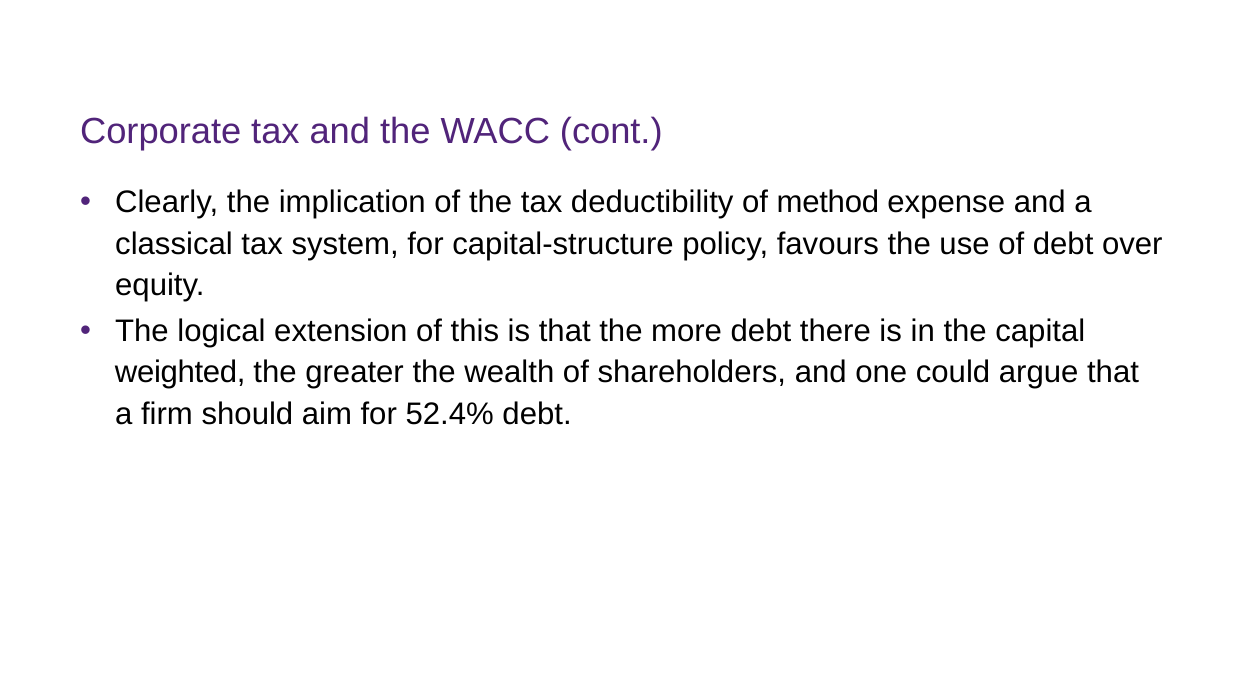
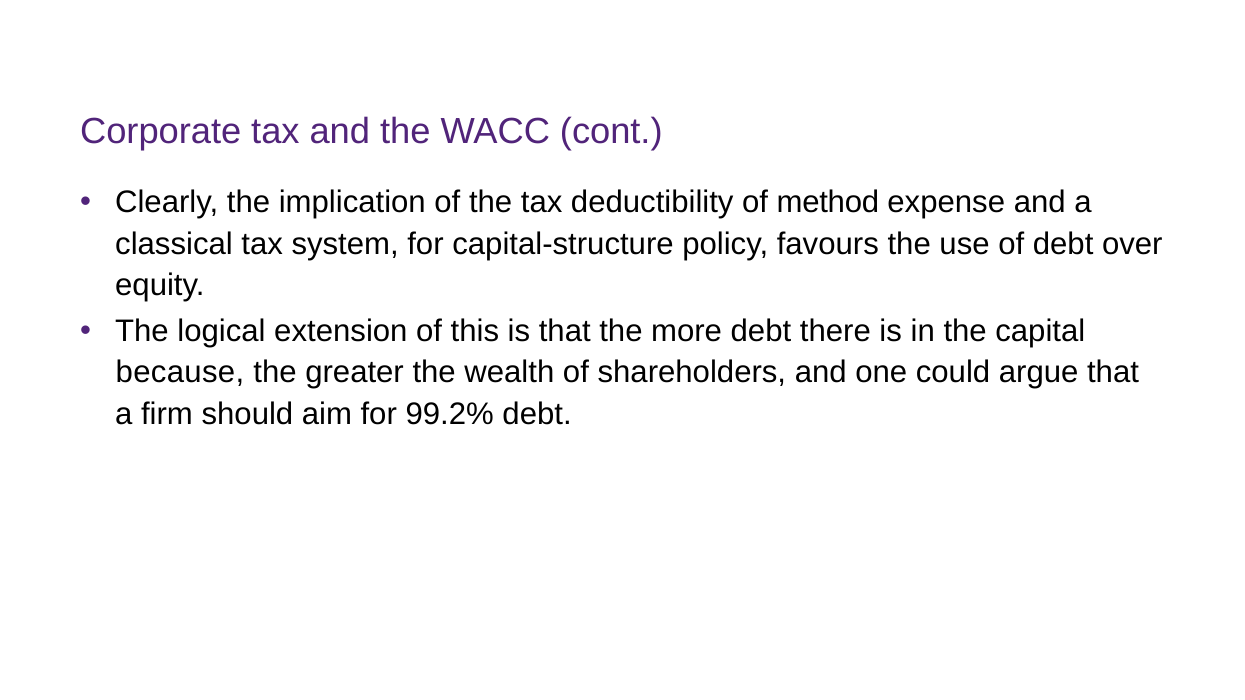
weighted: weighted -> because (180, 373)
52.4%: 52.4% -> 99.2% (450, 414)
